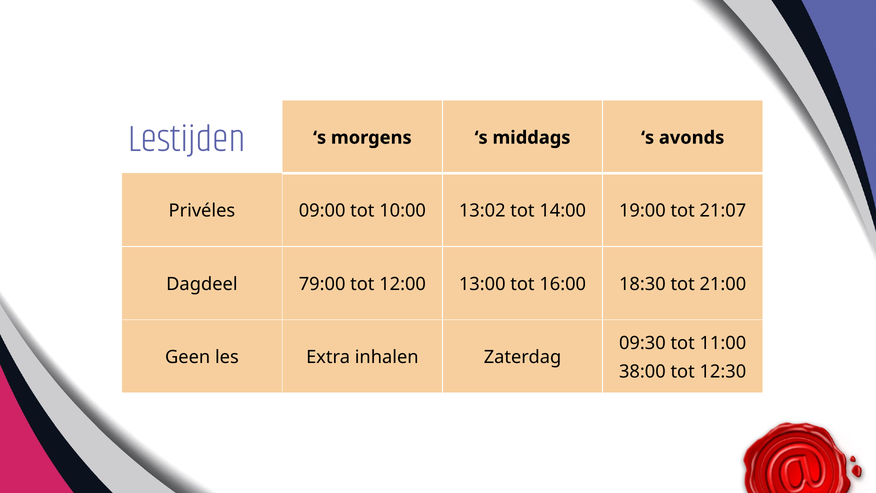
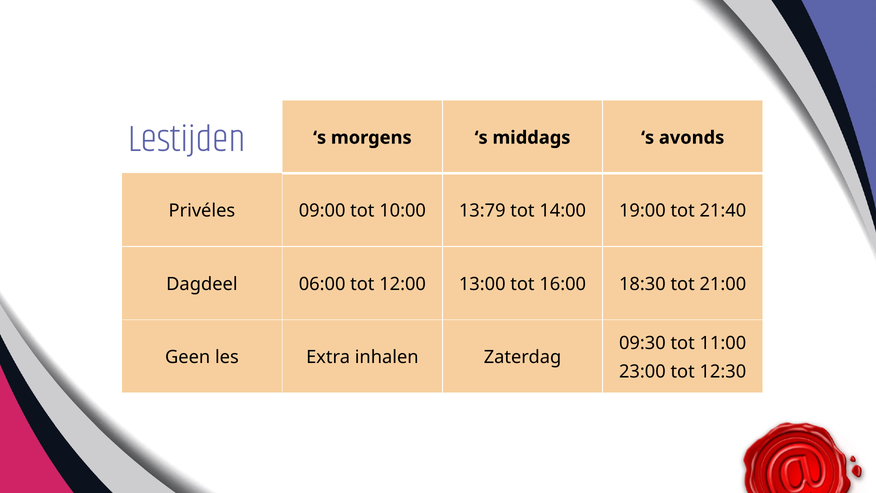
13:02: 13:02 -> 13:79 (482, 211)
21:07: 21:07 -> 21:40 (723, 211)
79:00: 79:00 -> 06:00 (322, 284)
38:00: 38:00 -> 23:00 (642, 372)
